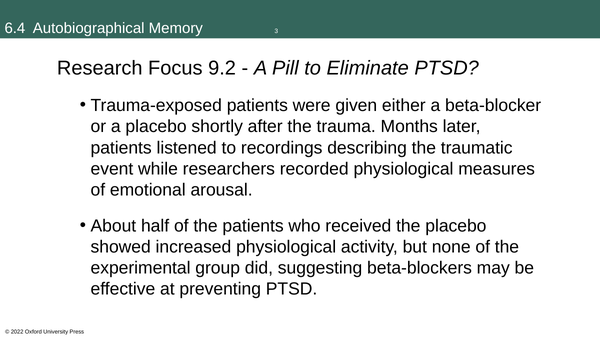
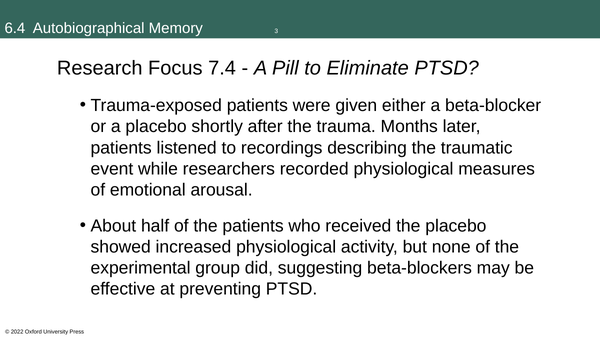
9.2: 9.2 -> 7.4 (222, 68)
